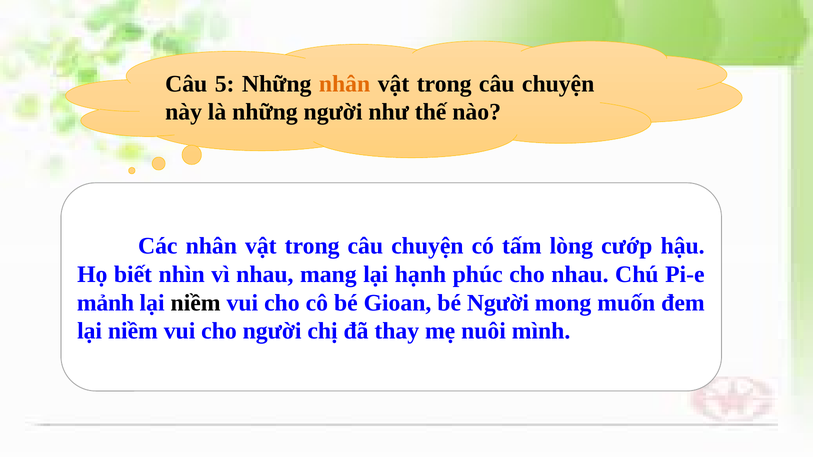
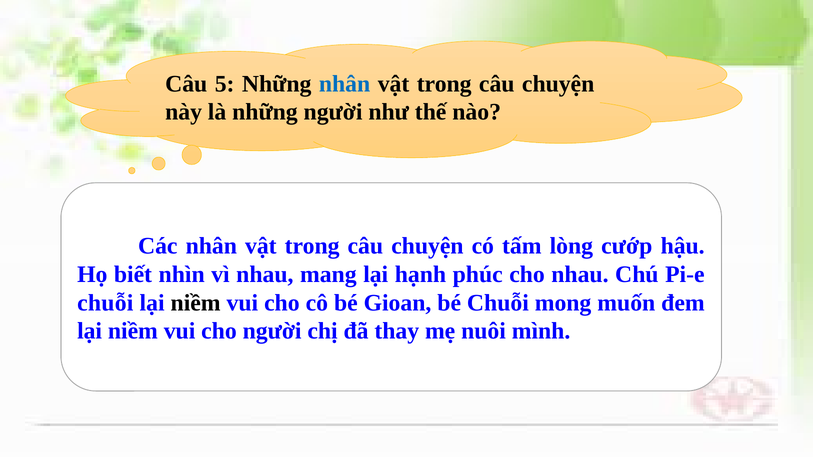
nhân colour: orange -> blue (345, 84)
mảnh: mảnh -> chuỗi (105, 303)
bé Người: Người -> Chuỗi (498, 303)
